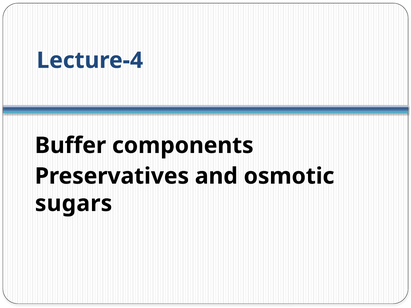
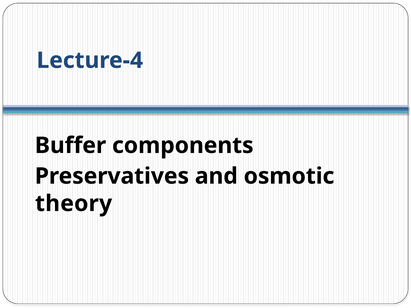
sugars: sugars -> theory (74, 204)
